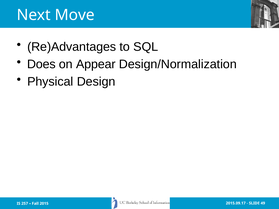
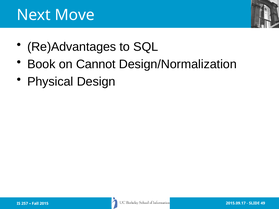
Does: Does -> Book (41, 64)
Appear: Appear -> Cannot (96, 64)
